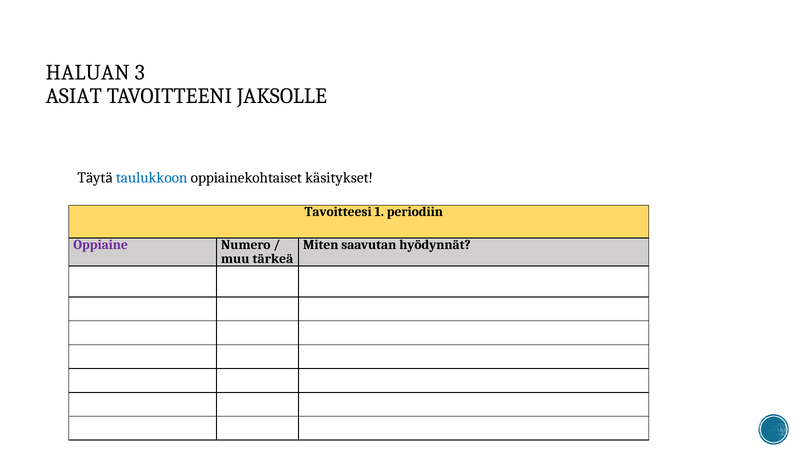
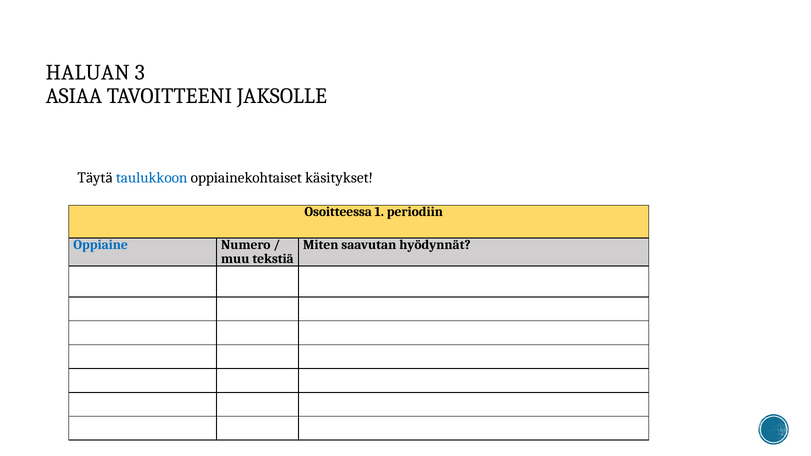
ASIAT: ASIAT -> ASIAA (74, 96)
Tavoitteesi: Tavoitteesi -> Osoitteessa (338, 212)
Oppiaine colour: purple -> blue (101, 245)
tärkeä: tärkeä -> tekstiä (273, 259)
